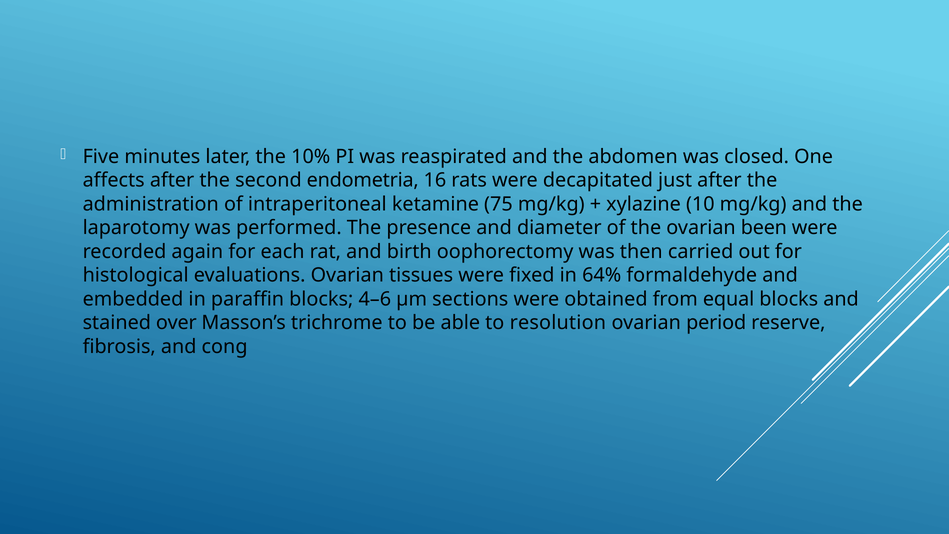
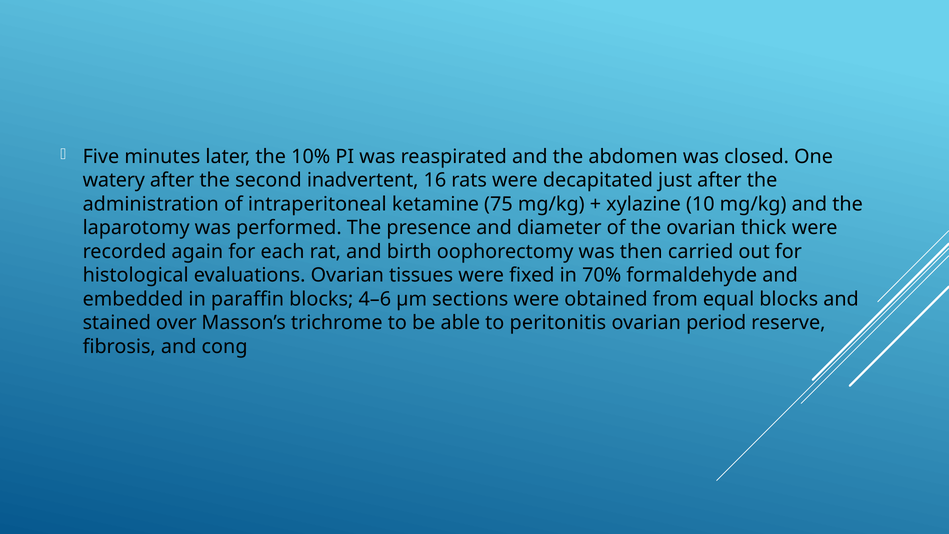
affects: affects -> watery (114, 180)
endometria: endometria -> inadvertent (363, 180)
been: been -> thick (764, 228)
64%: 64% -> 70% (602, 275)
resolution: resolution -> peritonitis (558, 323)
